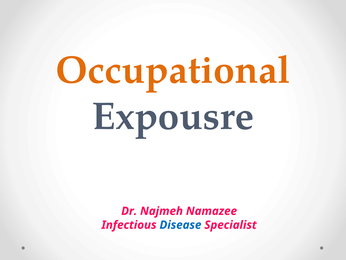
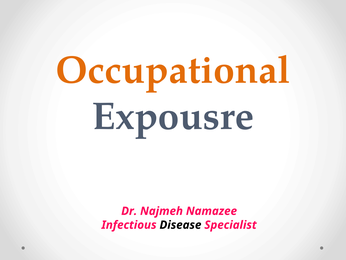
Disease colour: blue -> black (180, 225)
